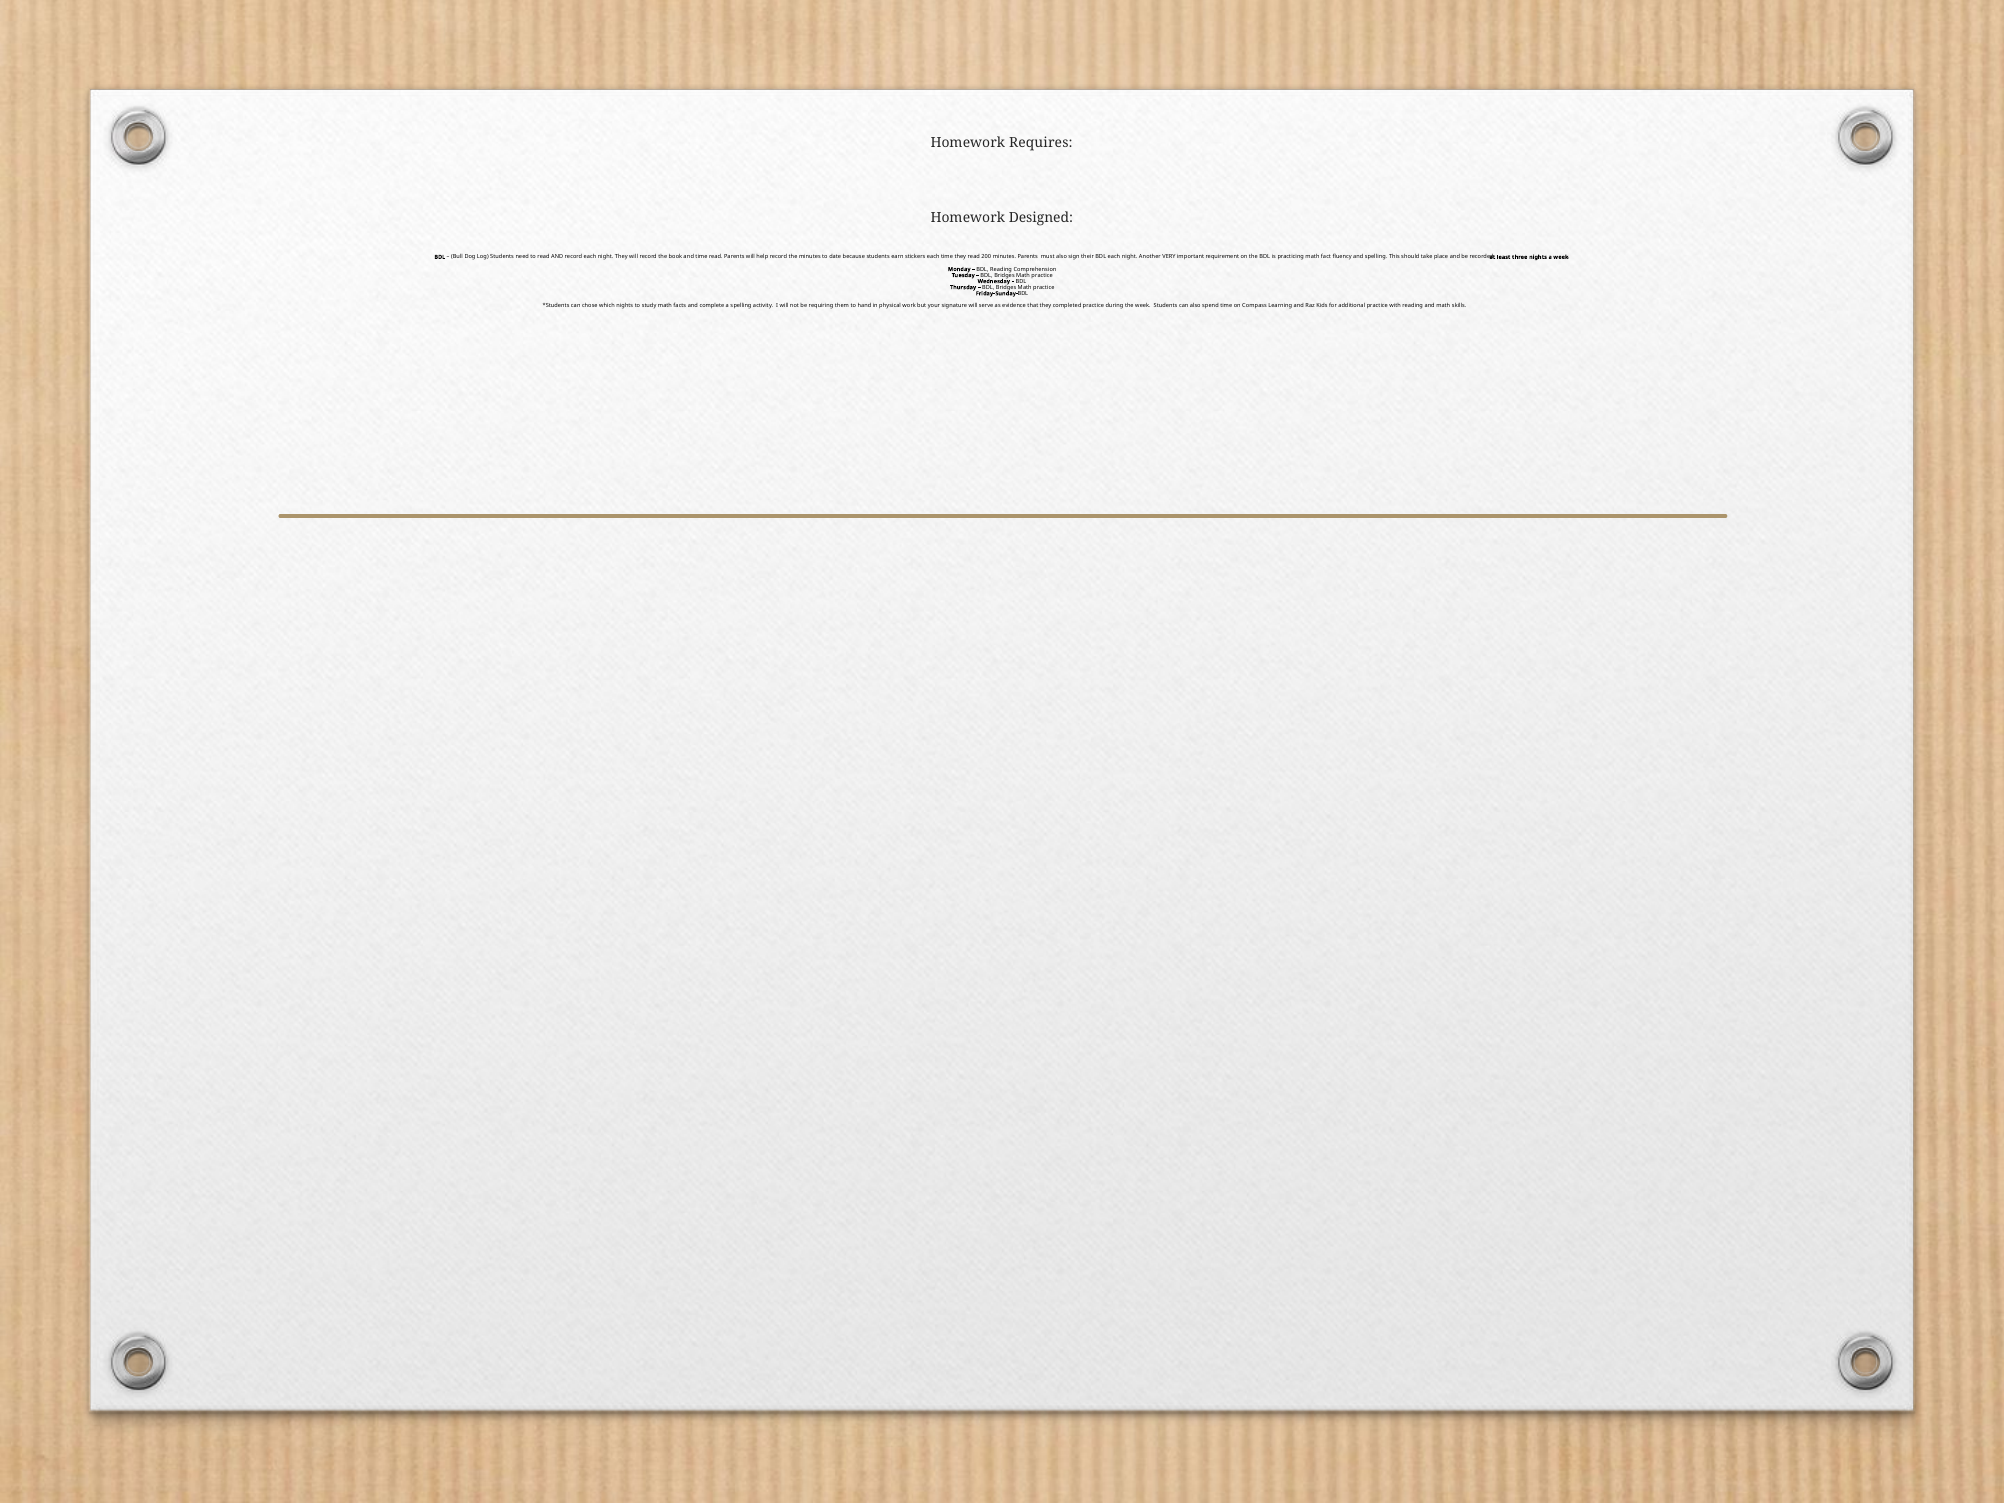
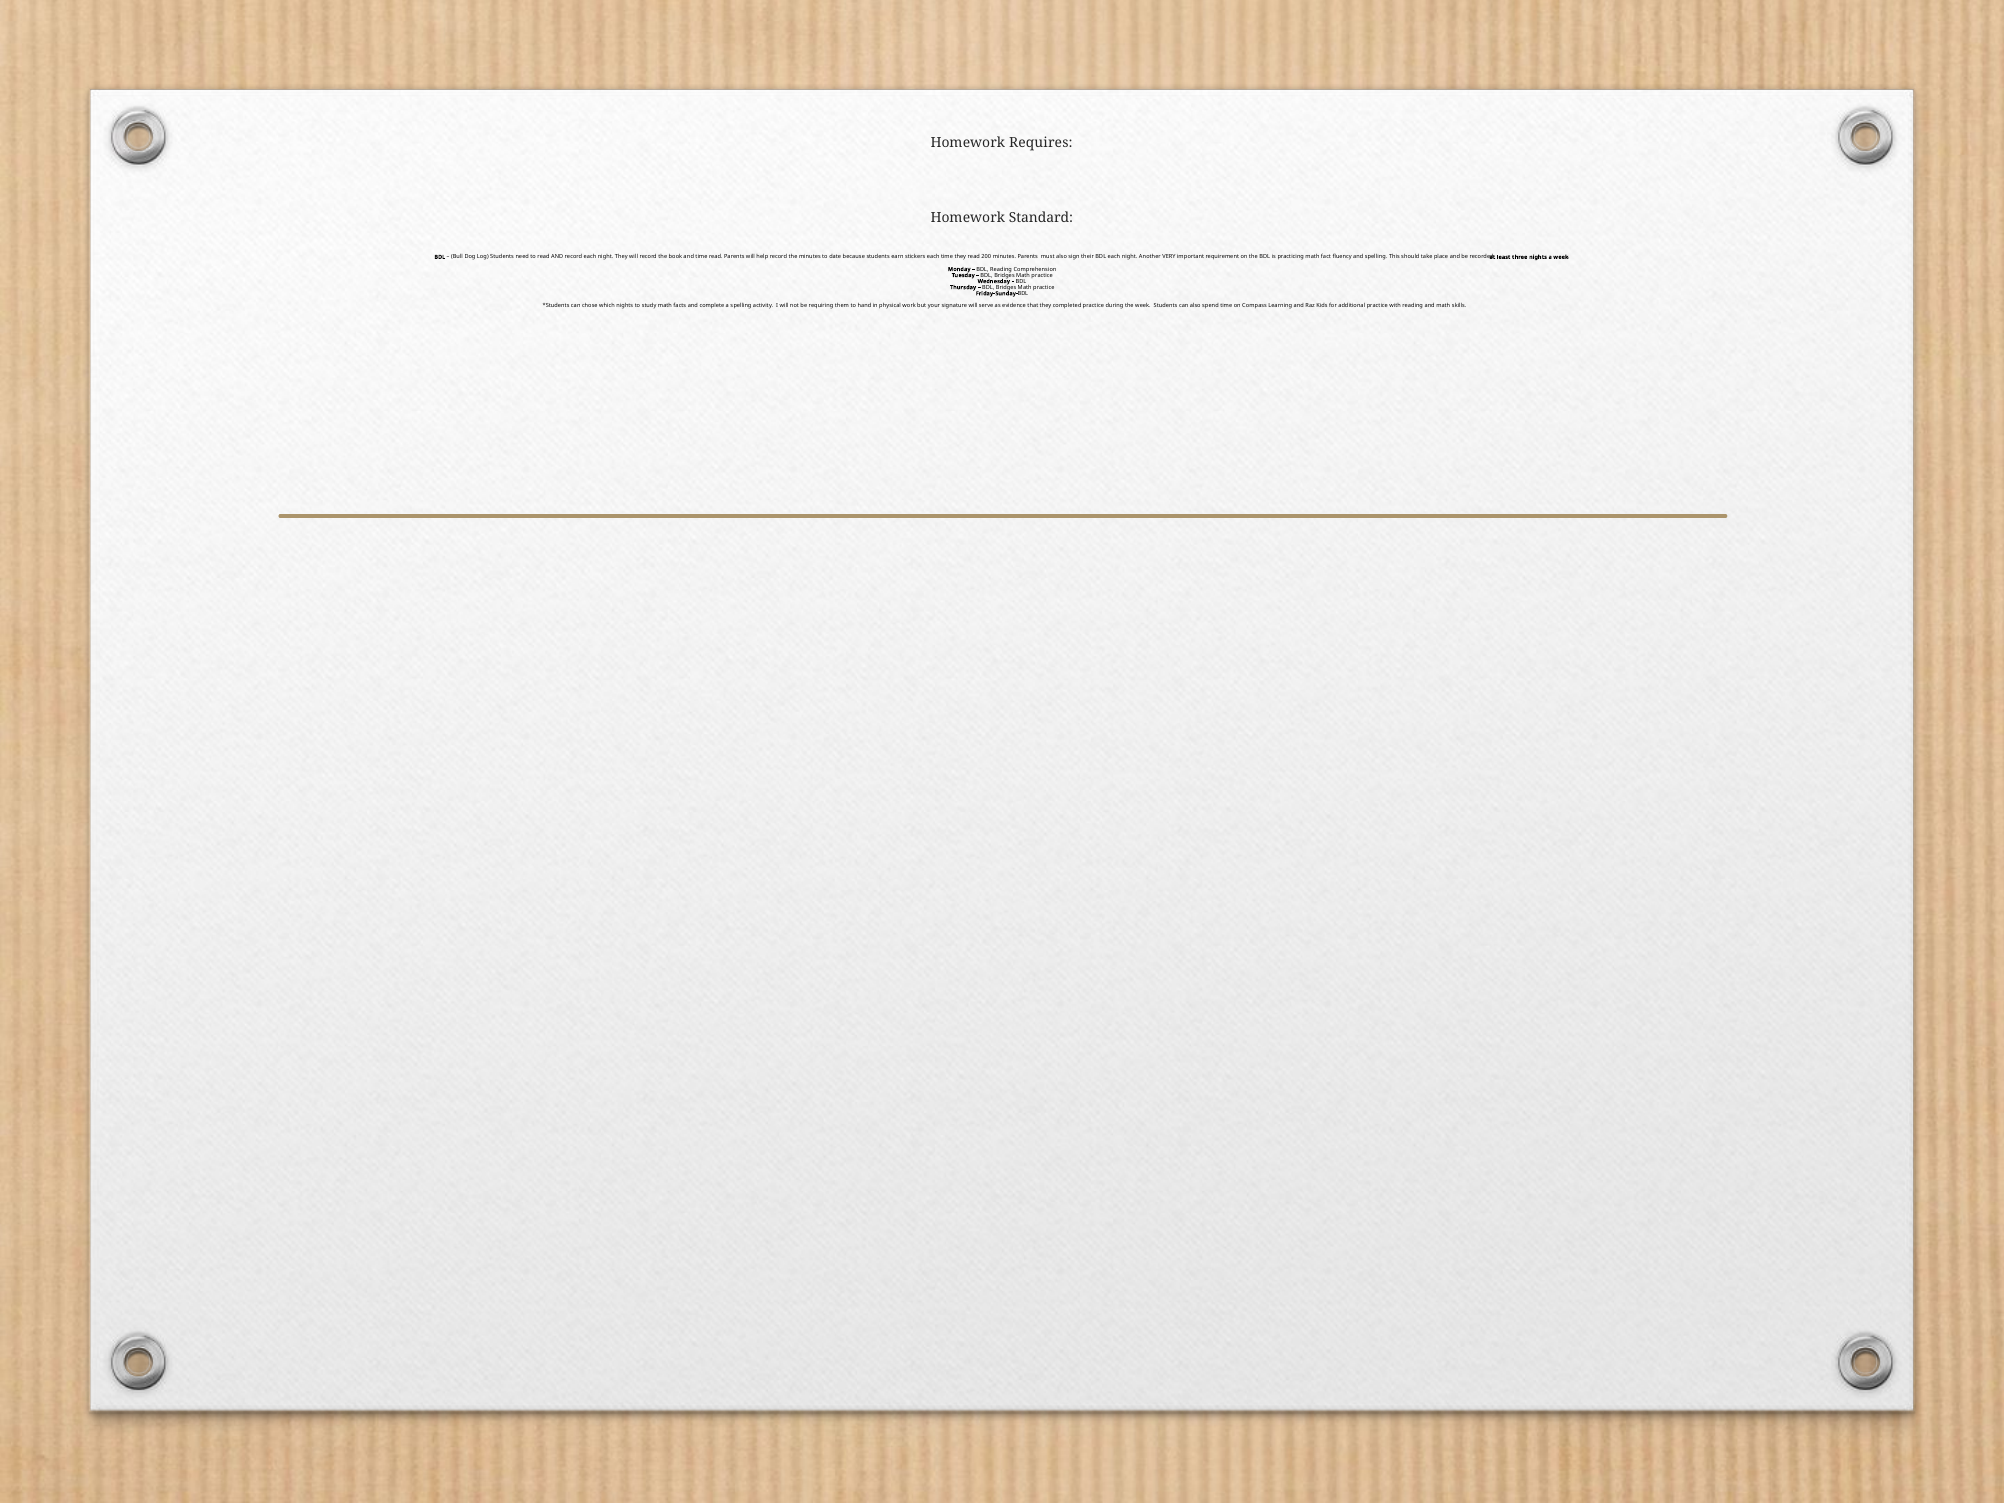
Designed: Designed -> Standard (1041, 218)
